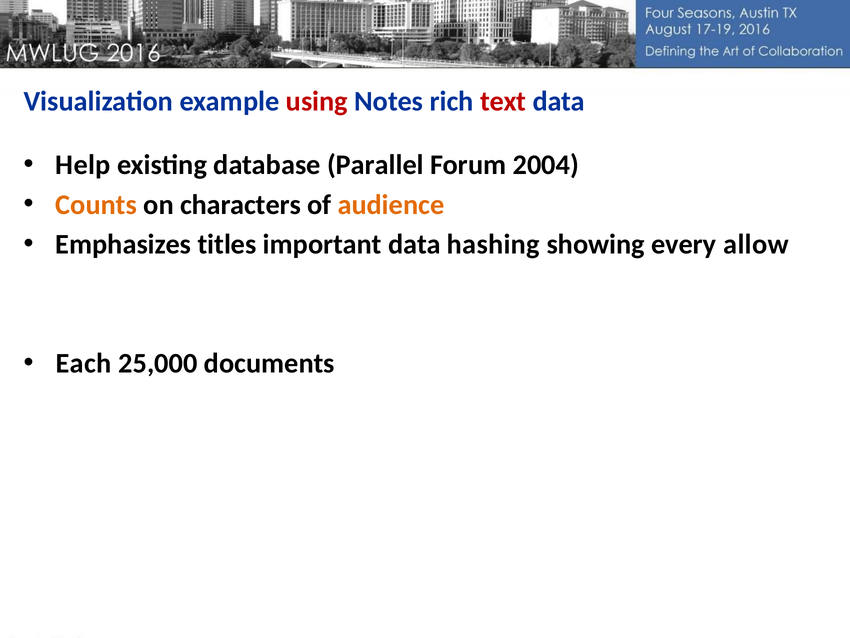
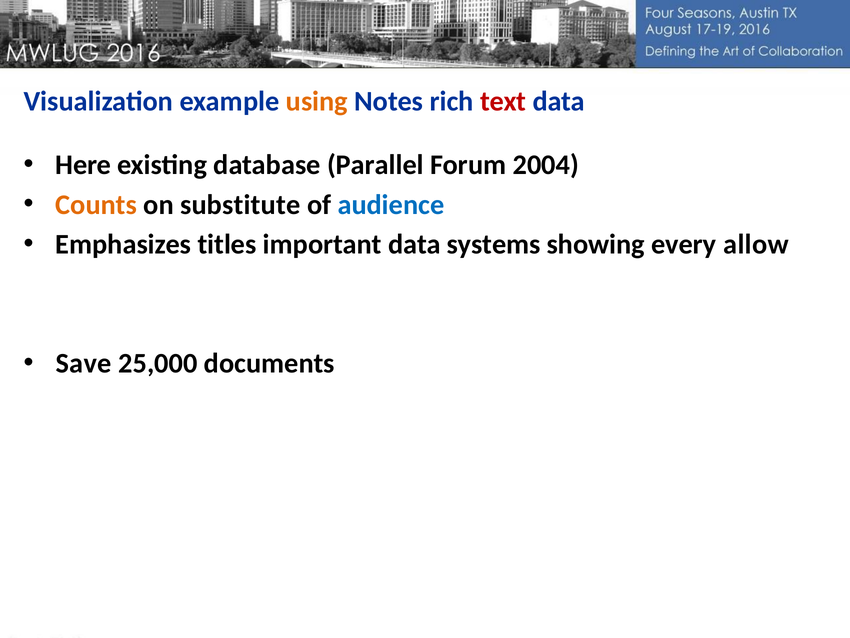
using colour: red -> orange (317, 101)
Help: Help -> Here (83, 165)
characters: characters -> substitute (240, 204)
audience colour: orange -> blue (391, 204)
hashing: hashing -> systems (494, 244)
Each: Each -> Save (84, 363)
